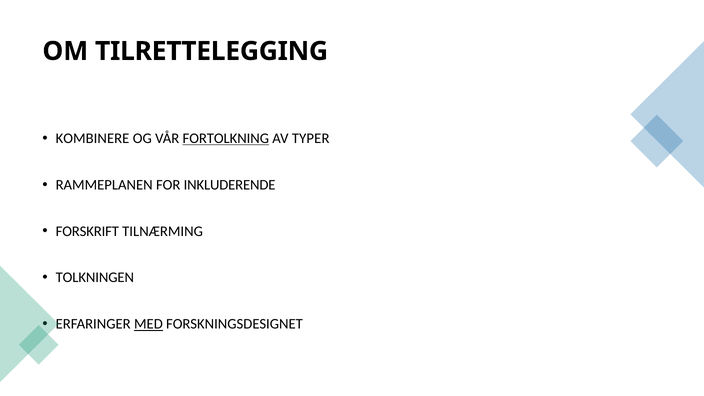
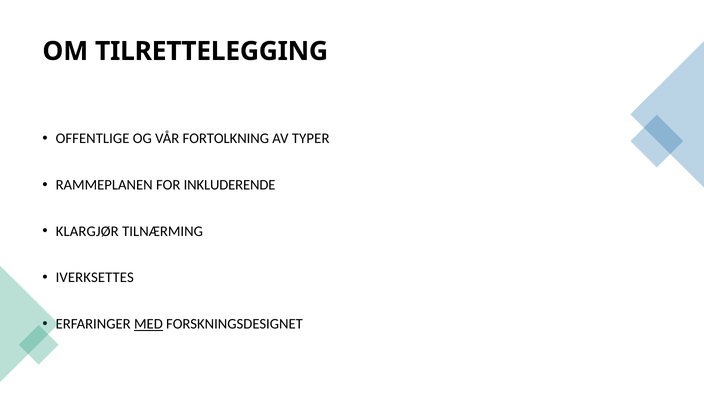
KOMBINERE: KOMBINERE -> OFFENTLIGE (93, 138)
FORTOLKNING underline: present -> none (226, 138)
FORSKRIFT: FORSKRIFT -> KLARGJØR (87, 231)
TOLKNINGEN: TOLKNINGEN -> IVERKSETTES (95, 278)
